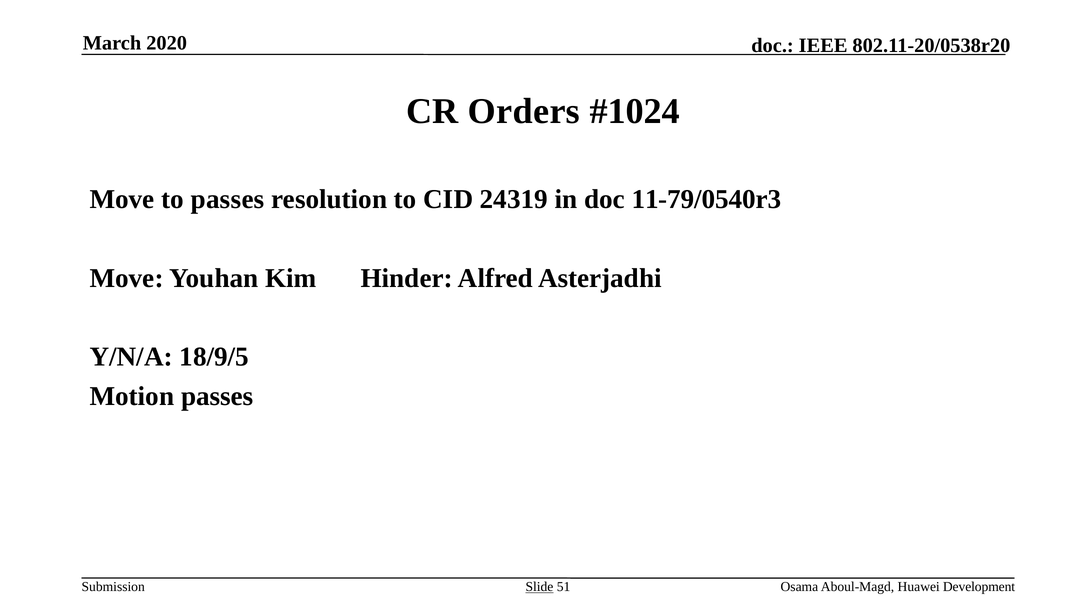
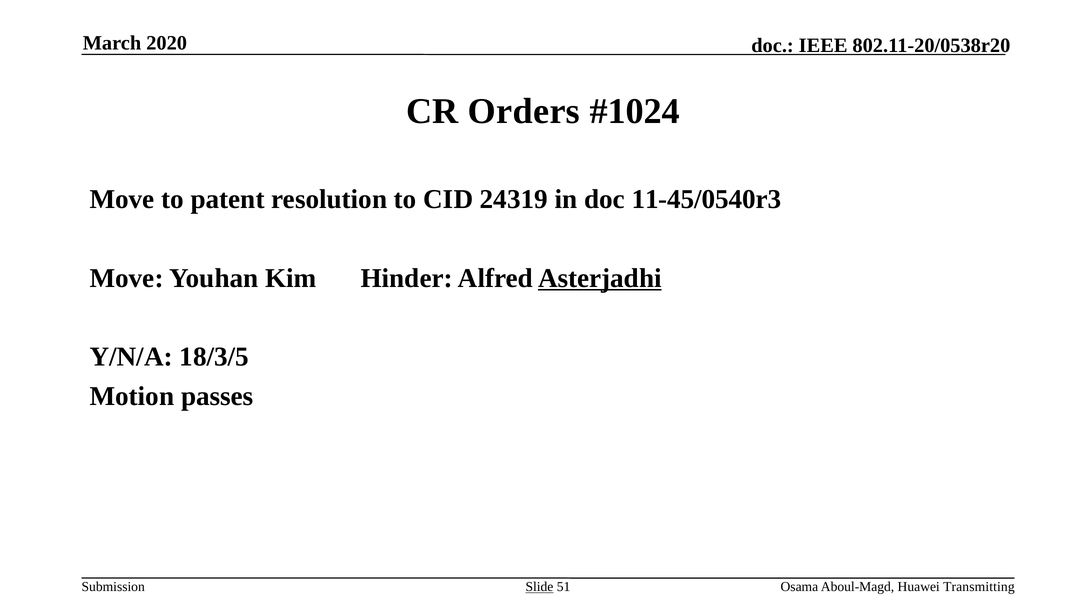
to passes: passes -> patent (228, 199)
11-79/0540r3: 11-79/0540r3 -> 11-45/0540r3 (706, 199)
Asterjadhi underline: none -> present (600, 278)
18/9/5: 18/9/5 -> 18/3/5 (214, 357)
Development: Development -> Transmitting (979, 586)
